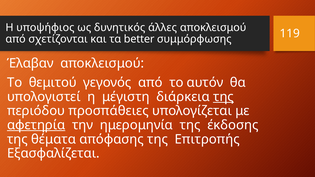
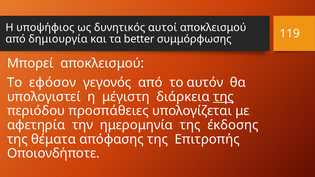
άλλες: άλλες -> αυτοί (163, 28)
σχετίζονται: σχετίζονται -> δημιουργία (58, 39)
Έλαβαν: Έλαβαν -> Μπορεί (30, 63)
θεμιτού: θεμιτού -> εφόσον (53, 83)
αφετηρία underline: present -> none (36, 125)
Εξασφαλίζεται: Εξασφαλίζεται -> Οποιονδήποτε (53, 154)
